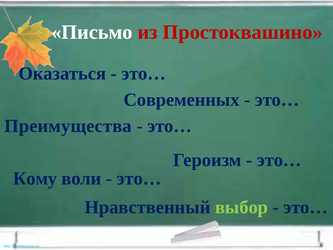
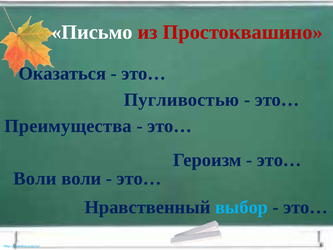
Современных: Современных -> Пугливостью (181, 100)
Кому: Кому -> Воли (35, 178)
выбор colour: light green -> light blue (242, 207)
